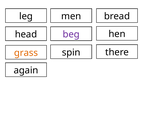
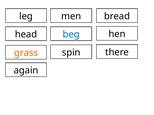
beg colour: purple -> blue (71, 34)
